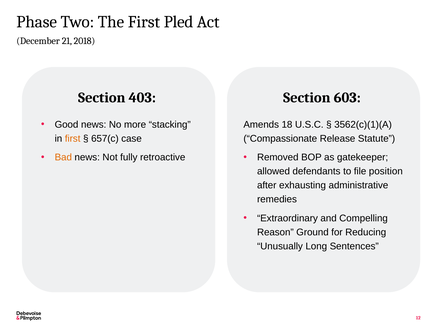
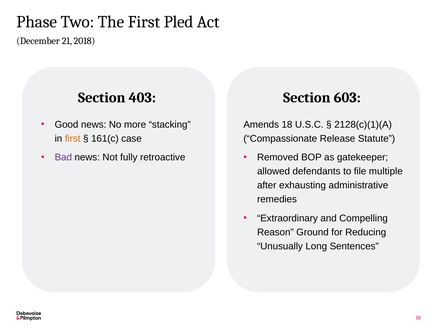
3562(c)(1)(A: 3562(c)(1)(A -> 2128(c)(1)(A (363, 125)
657(c: 657(c -> 161(c (105, 138)
Bad colour: orange -> purple (63, 157)
position: position -> multiple (386, 171)
